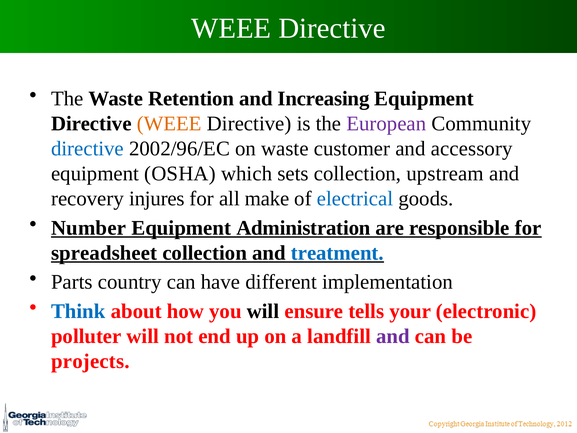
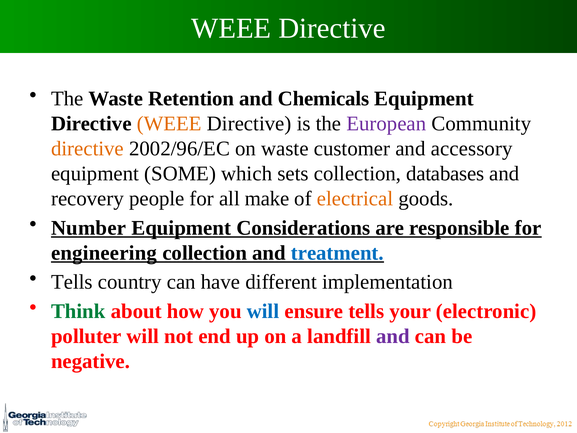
Increasing: Increasing -> Chemicals (324, 99)
directive colour: blue -> orange (87, 149)
OSHA: OSHA -> SOME (180, 174)
upstream: upstream -> databases (445, 174)
injures: injures -> people (157, 199)
electrical colour: blue -> orange (355, 199)
Administration: Administration -> Considerations (303, 228)
spreadsheet: spreadsheet -> engineering (104, 253)
Parts: Parts -> Tells (72, 282)
Think colour: blue -> green (78, 311)
will colour: black -> blue (263, 311)
projects: projects -> negative (91, 361)
